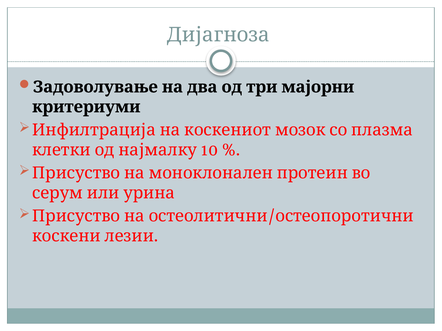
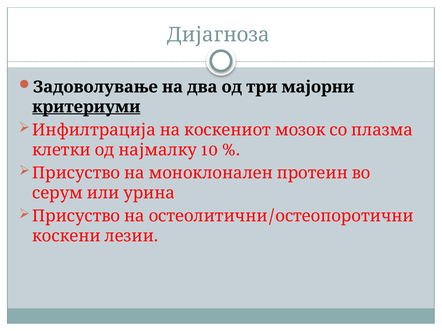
критериуми underline: none -> present (86, 107)
